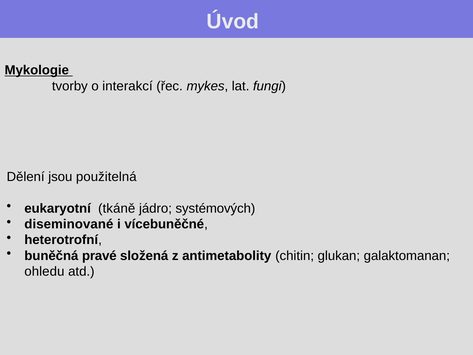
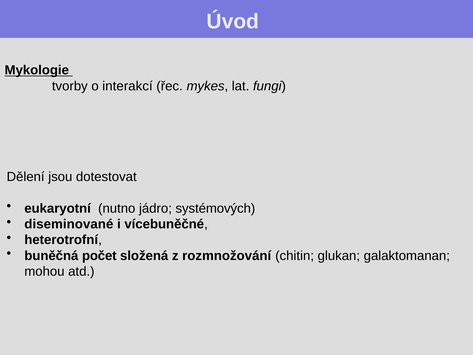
použitelná: použitelná -> dotestovat (106, 177)
tkáně: tkáně -> nutno (117, 208)
pravé: pravé -> počet (99, 256)
antimetabolity: antimetabolity -> rozmnožování (227, 256)
ohledu: ohledu -> mohou (44, 271)
